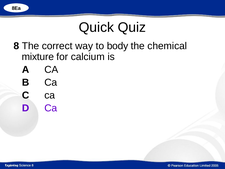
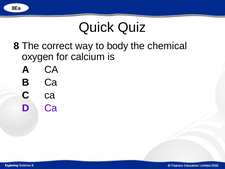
mixture: mixture -> oxygen (38, 57)
